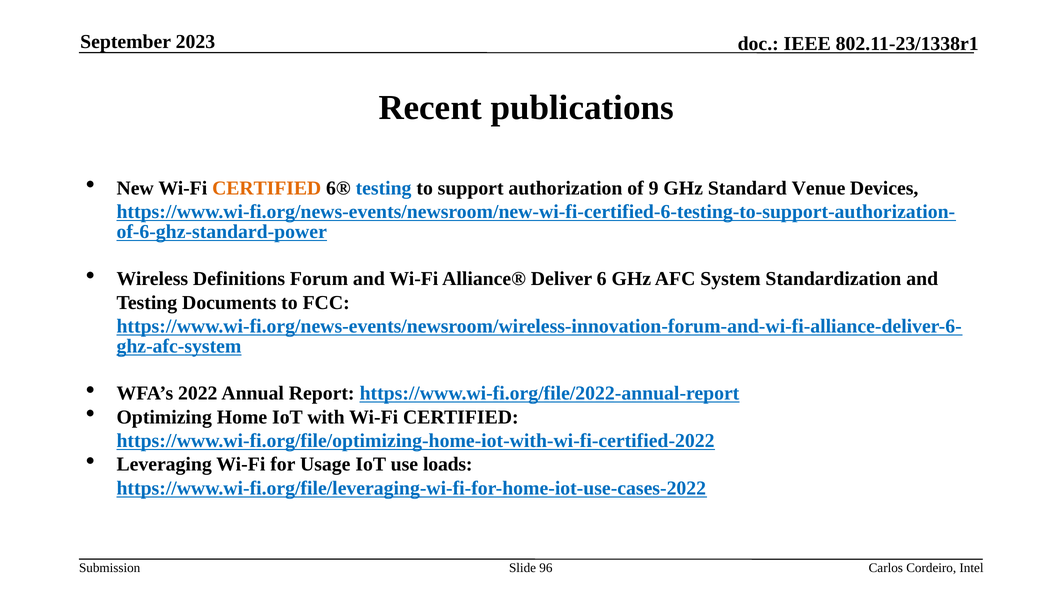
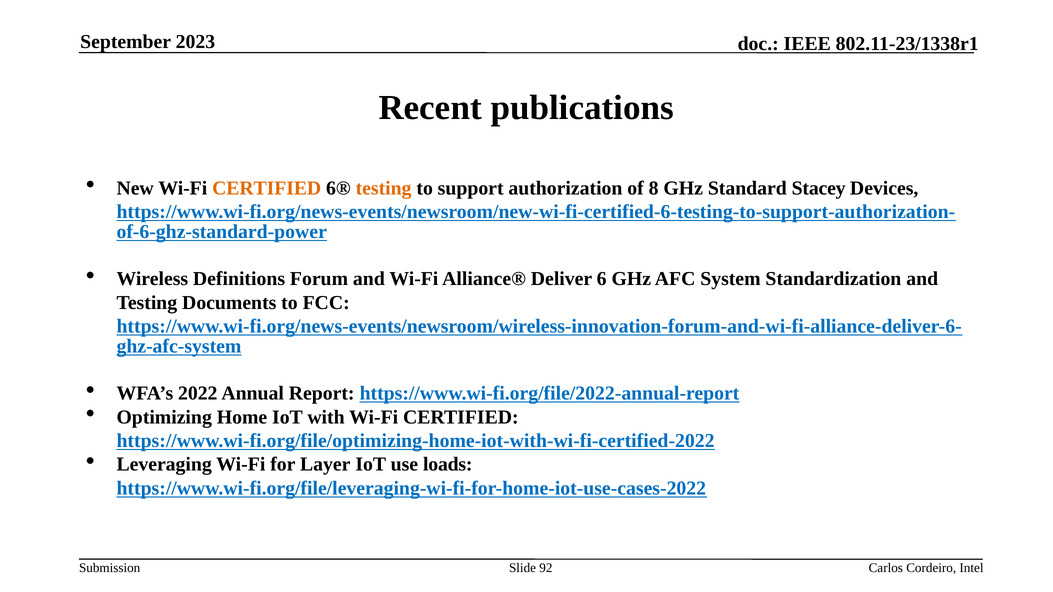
testing colour: blue -> orange (384, 188)
9: 9 -> 8 (654, 188)
Venue: Venue -> Stacey (819, 188)
Usage: Usage -> Layer (325, 465)
96: 96 -> 92 (546, 568)
